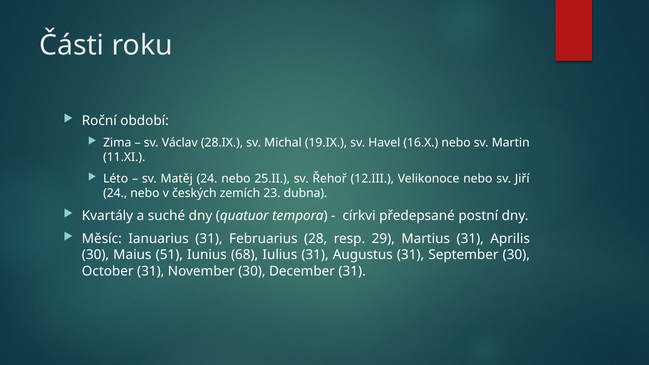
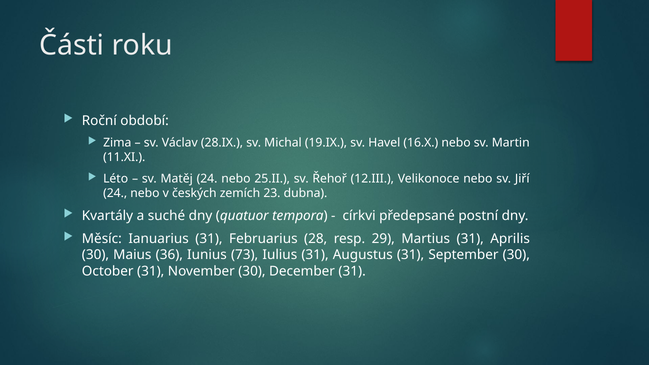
51: 51 -> 36 (169, 255)
68: 68 -> 73 (245, 255)
